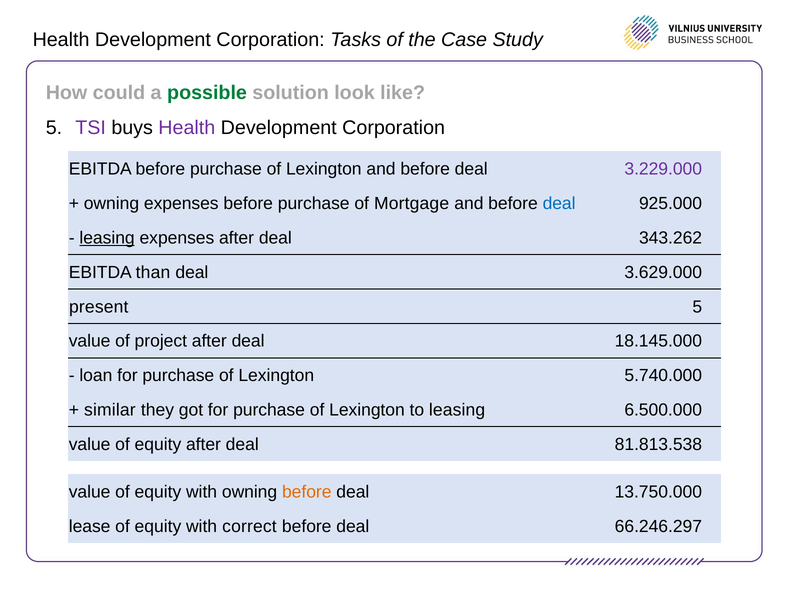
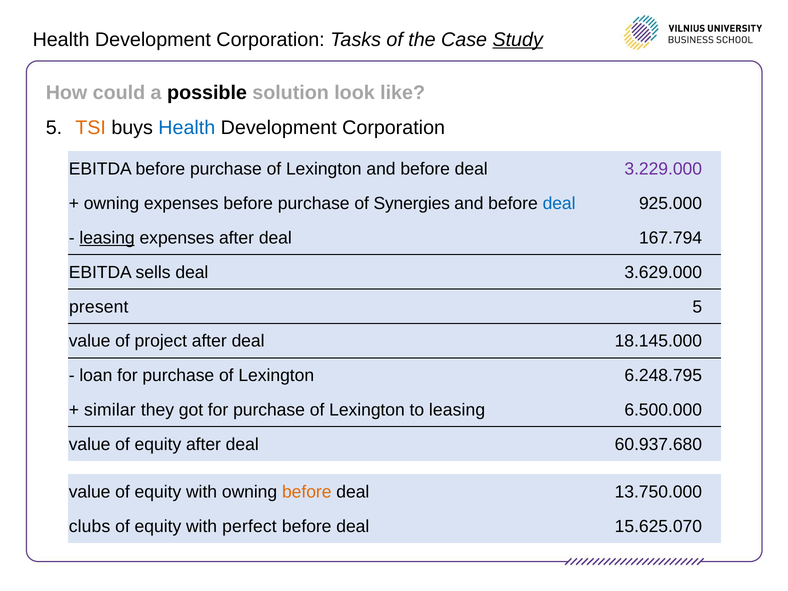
Study underline: none -> present (518, 40)
possible colour: green -> black (207, 93)
TSI colour: purple -> orange (91, 128)
Health colour: purple -> blue (187, 128)
Mortgage: Mortgage -> Synergies (412, 203)
343.262: 343.262 -> 167.794 (671, 238)
than: than -> sells (153, 272)
5.740.000: 5.740.000 -> 6.248.795 (663, 376)
81.813.538: 81.813.538 -> 60.937.680 (658, 445)
lease: lease -> clubs (90, 526)
correct: correct -> perfect (249, 526)
66.246.297: 66.246.297 -> 15.625.070 (658, 526)
